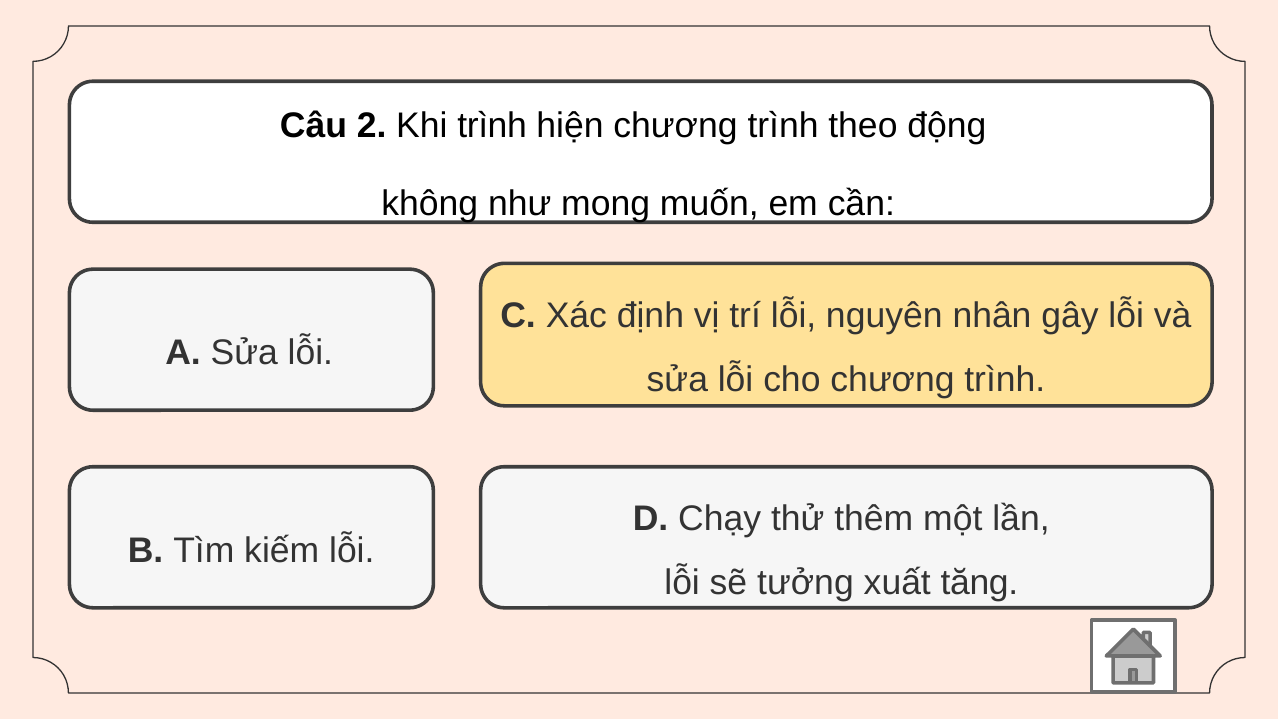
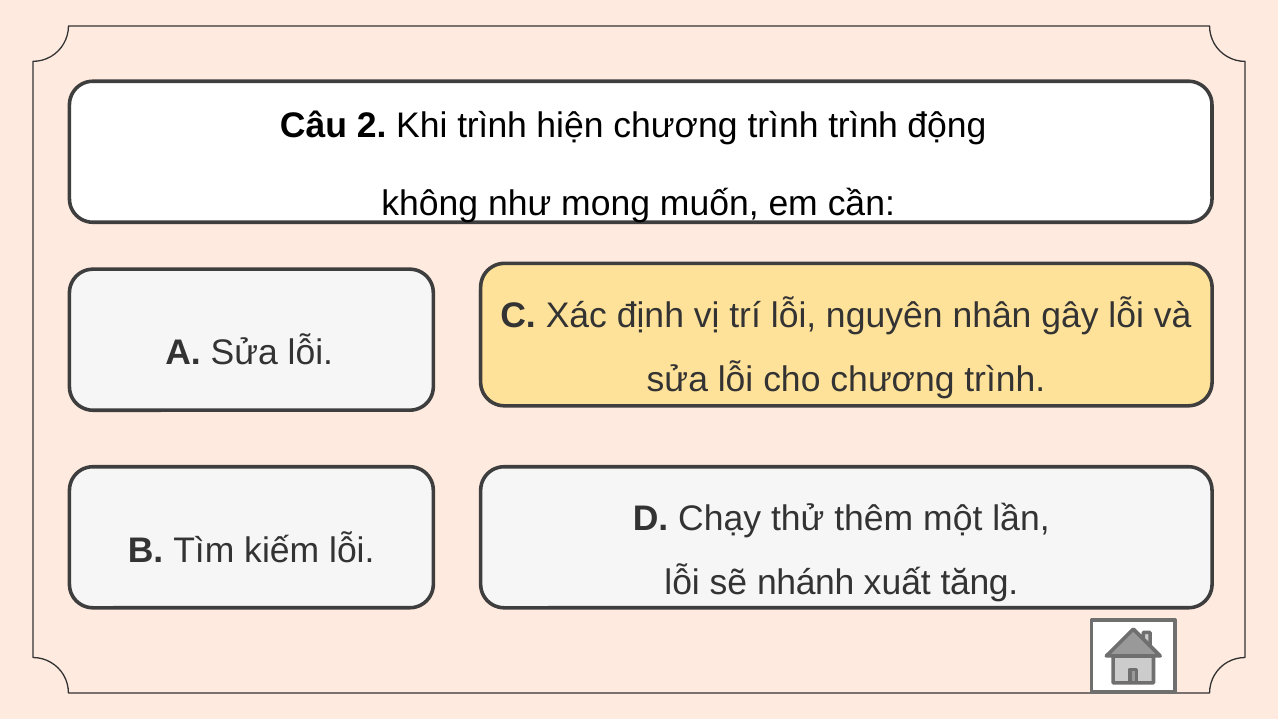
trình theo: theo -> trình (863, 126)
tưởng: tưởng -> nhánh (806, 582)
